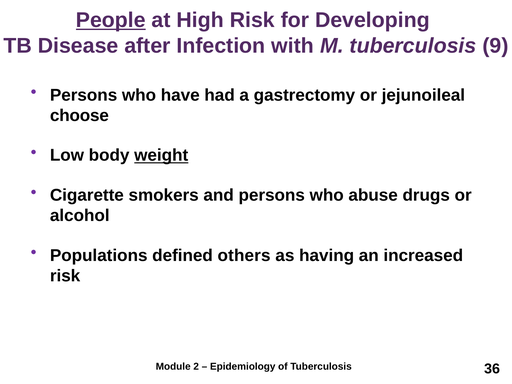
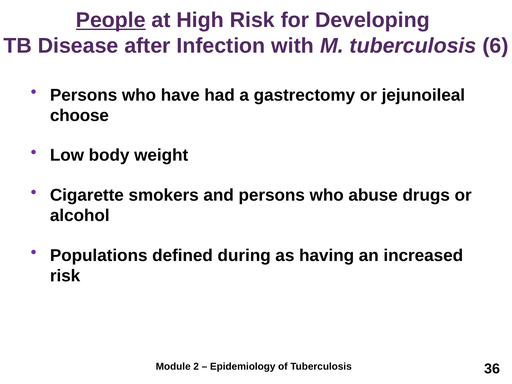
9: 9 -> 6 (495, 46)
weight underline: present -> none (161, 155)
others: others -> during (244, 255)
